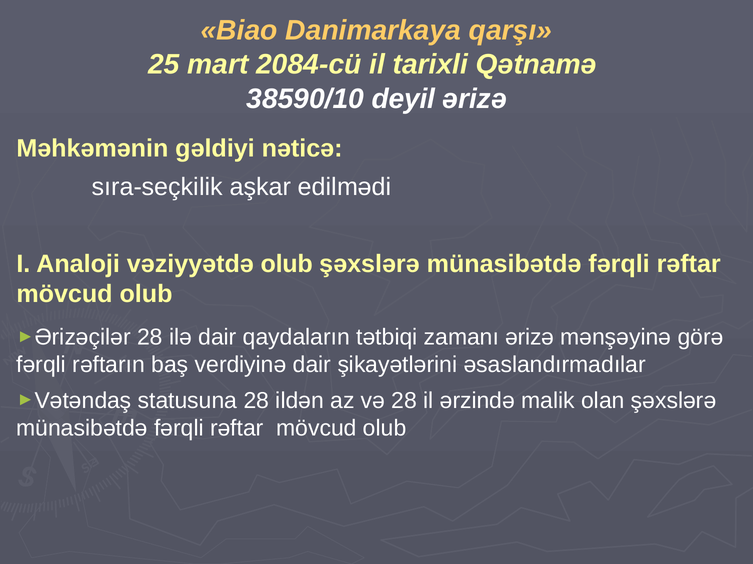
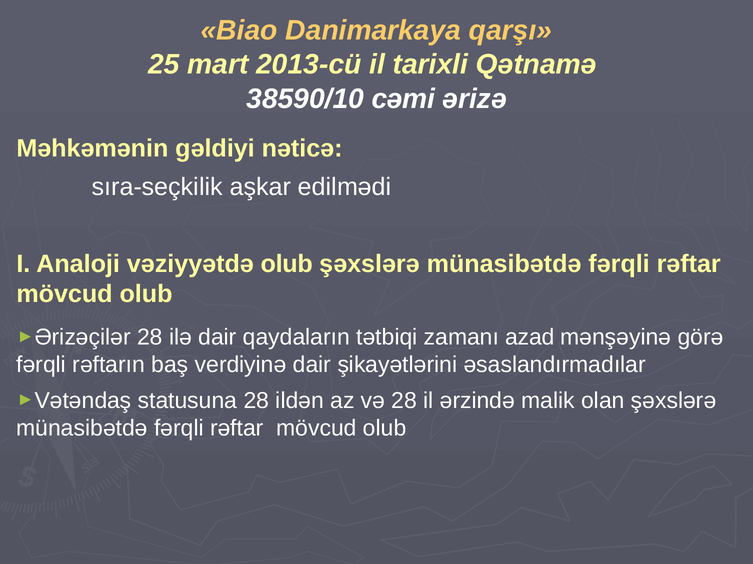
2084-cü: 2084-cü -> 2013-cü (309, 64)
deyil: deyil -> cəmi (403, 99)
zamanı ərizə: ərizə -> azad (530, 338)
